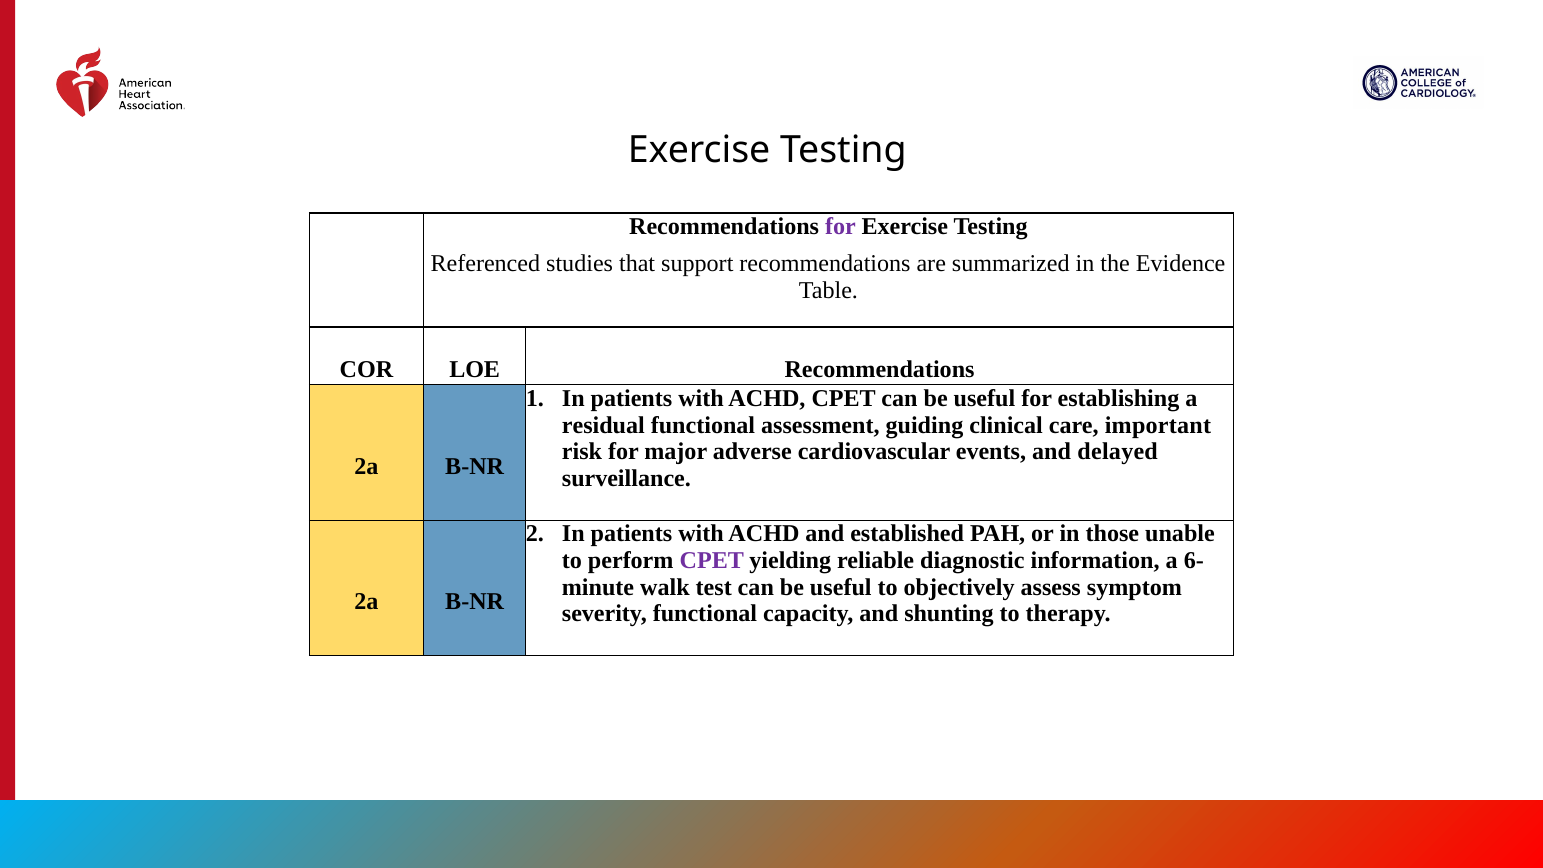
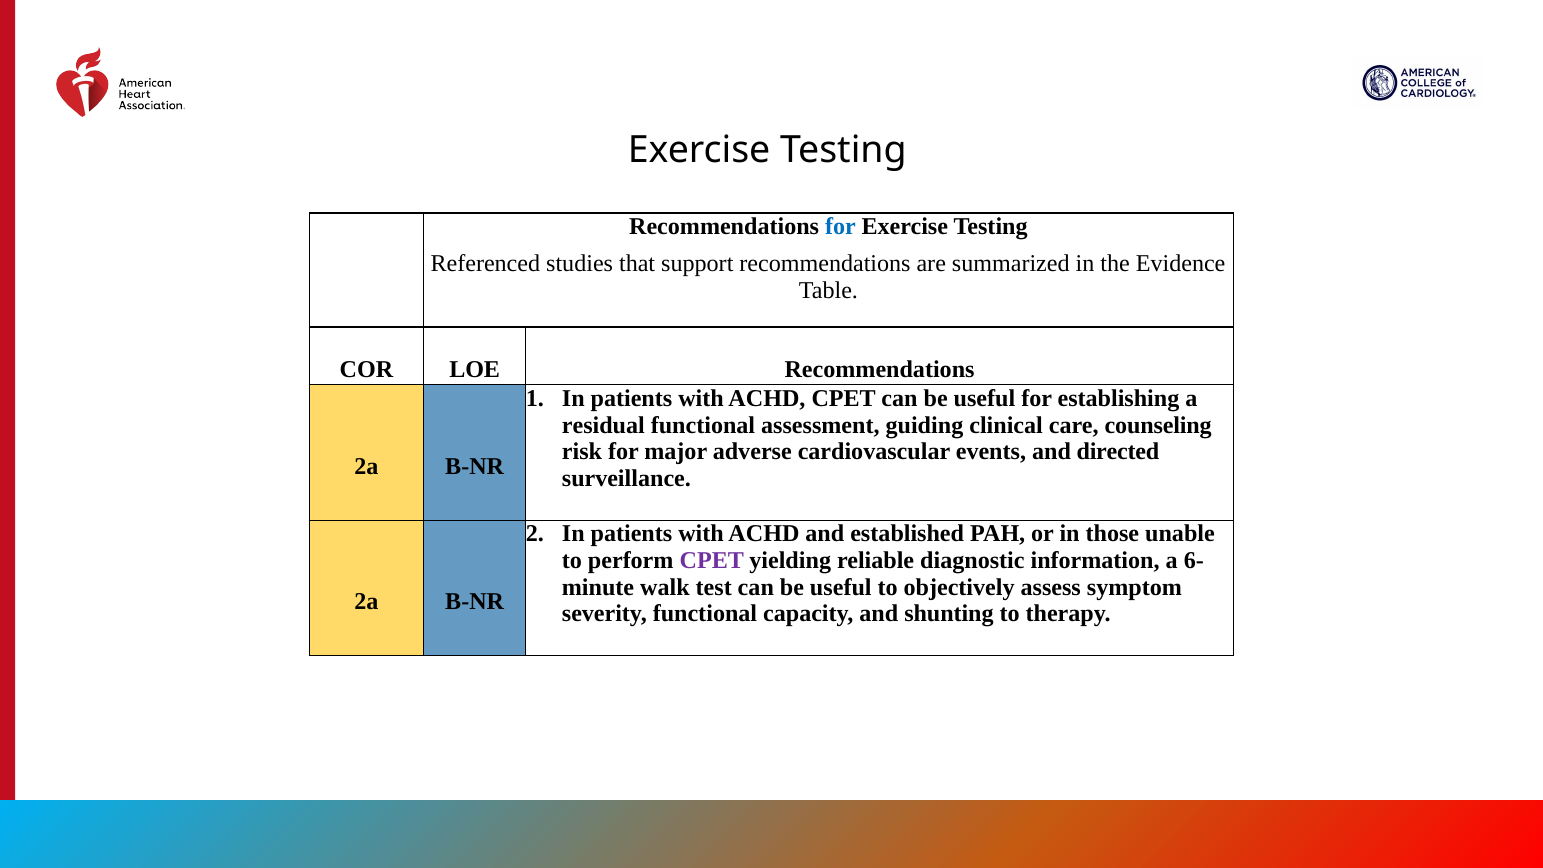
for colour: purple -> blue (840, 227)
important: important -> counseling (1158, 425)
delayed: delayed -> directed (1118, 452)
